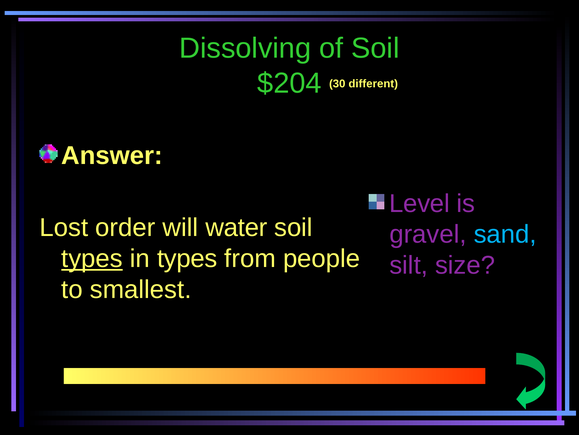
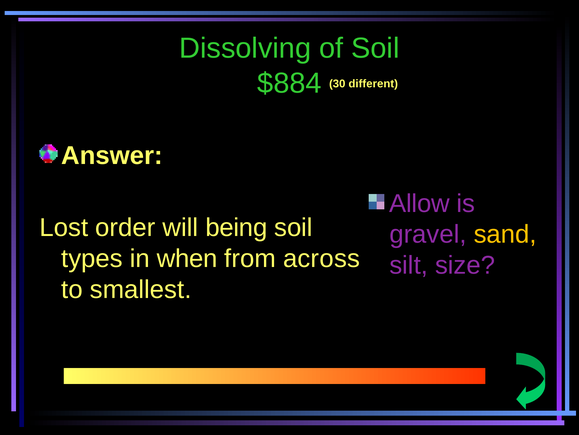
$204: $204 -> $884 (289, 83)
Level: Level -> Allow (420, 203)
water: water -> being (236, 227)
sand colour: light blue -> yellow (505, 234)
types underline: present -> none (92, 258)
in types: types -> when (187, 258)
people: people -> across (321, 258)
